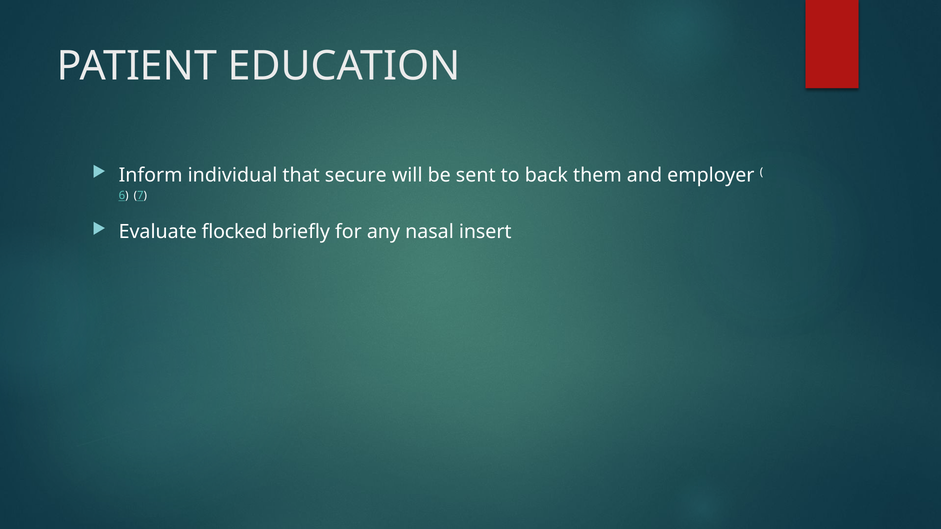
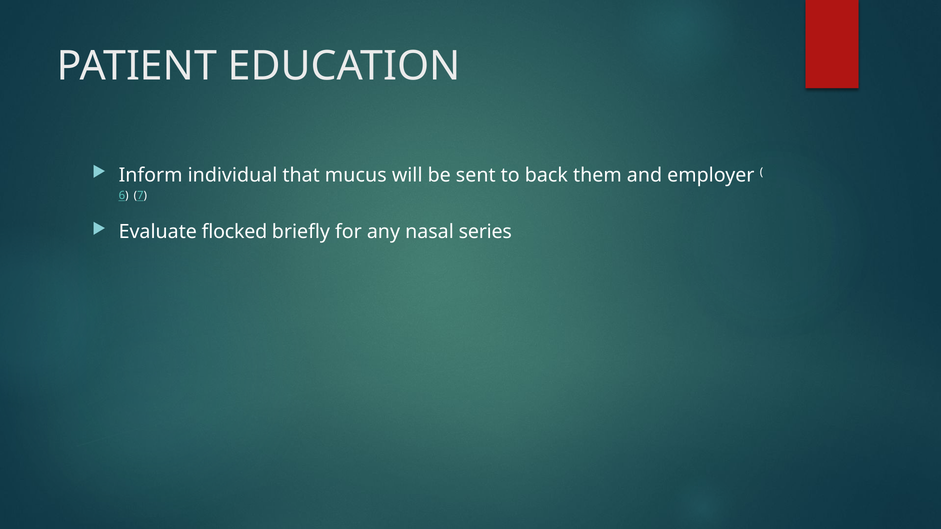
secure: secure -> mucus (356, 175)
insert: insert -> series (485, 232)
